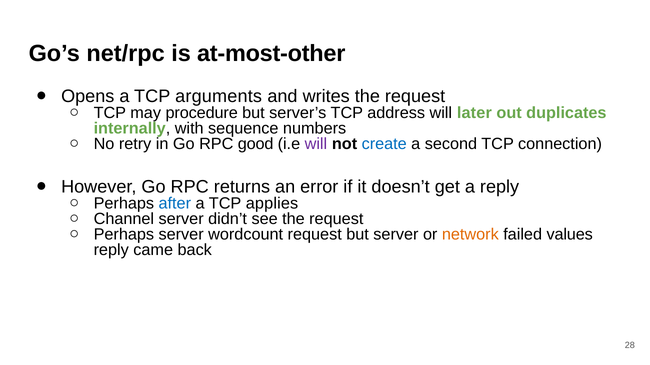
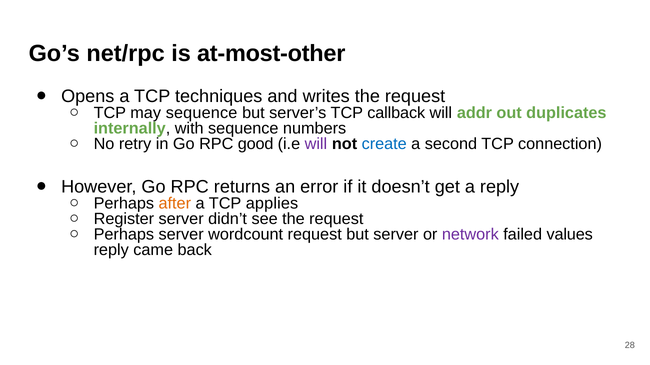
arguments: arguments -> techniques (219, 96)
may procedure: procedure -> sequence (202, 113)
address: address -> callback (396, 113)
later: later -> addr (474, 113)
after colour: blue -> orange (175, 204)
Channel: Channel -> Register (124, 219)
network colour: orange -> purple (470, 235)
